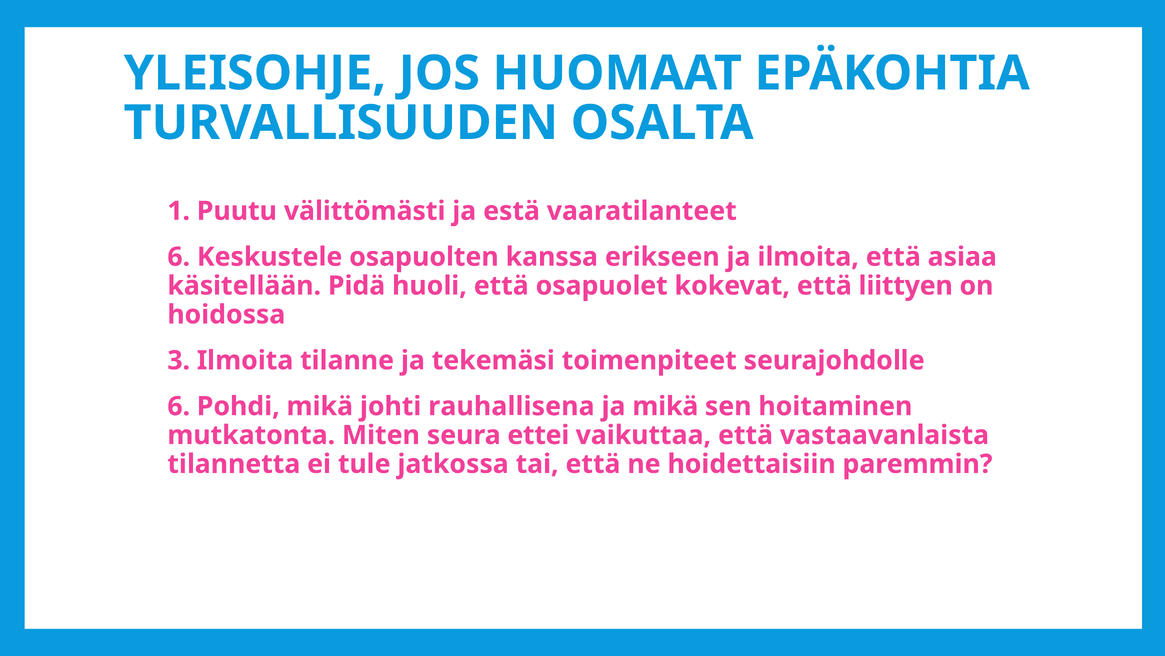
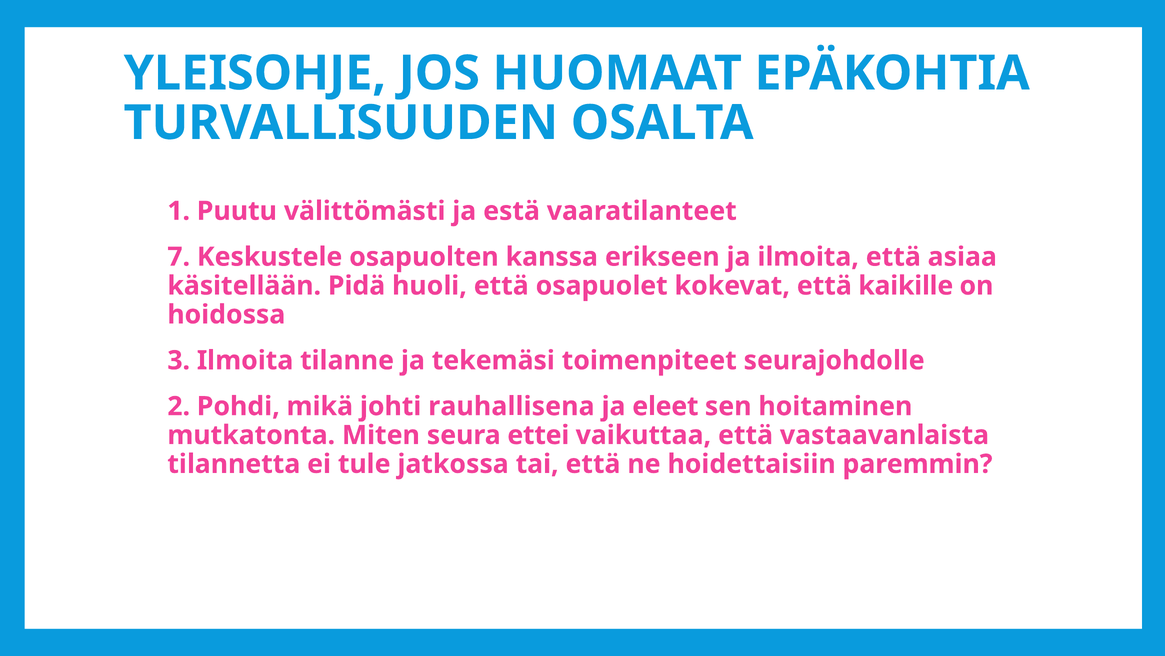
2 6: 6 -> 7 (179, 257)
liittyen: liittyen -> kaikille (906, 285)
4 6: 6 -> 2 (179, 406)
ja mikä: mikä -> eleet (665, 406)
